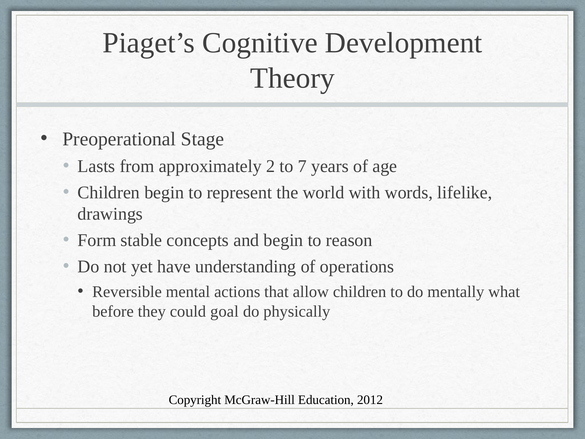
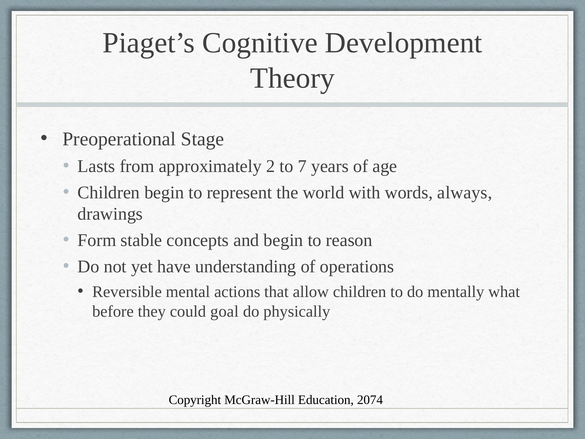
lifelike: lifelike -> always (465, 192)
2012: 2012 -> 2074 (370, 400)
